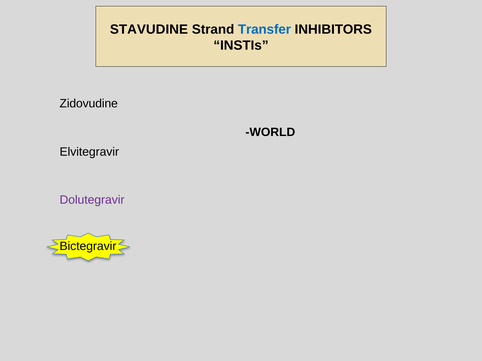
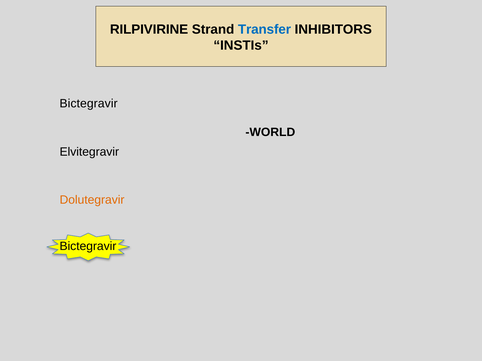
STAVUDINE: STAVUDINE -> RILPIVIRINE (149, 29)
Zidovudine: Zidovudine -> Bictegravir (89, 104)
Dolutegravir colour: purple -> orange (92, 200)
